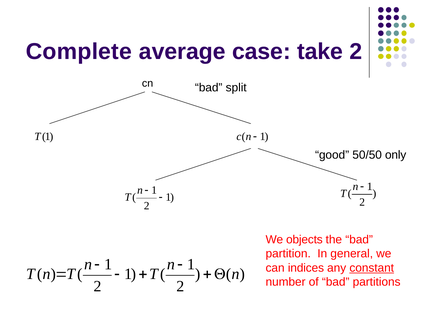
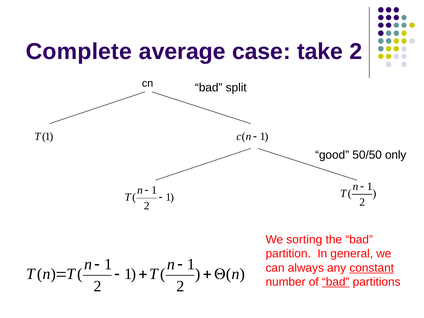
objects: objects -> sorting (304, 240)
indices: indices -> always (306, 268)
bad underline: none -> present (336, 282)
